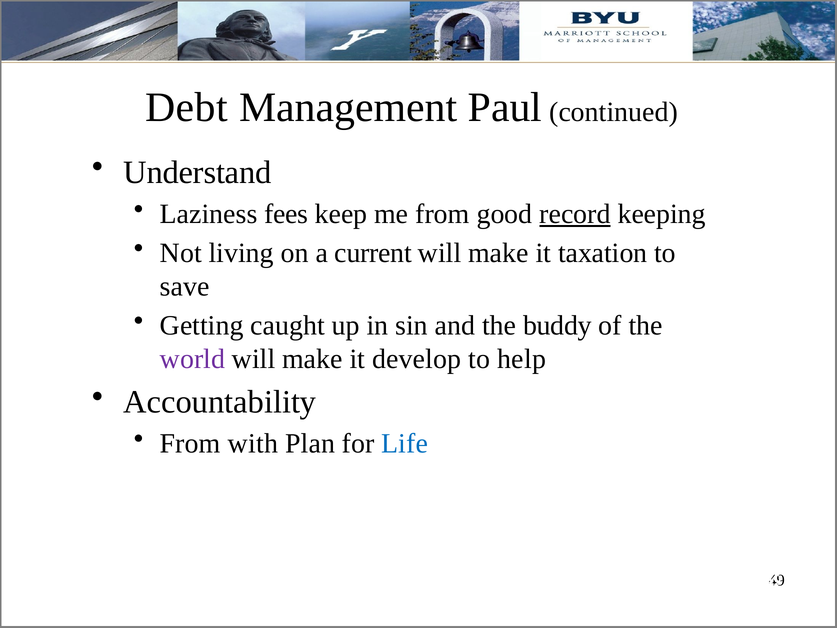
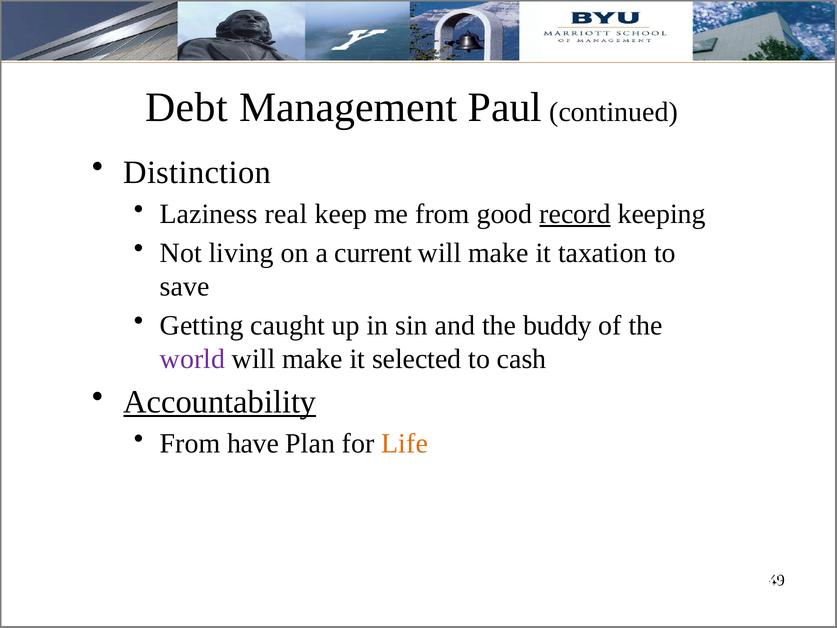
Understand: Understand -> Distinction (197, 172)
fees: fees -> real (286, 214)
develop: develop -> selected (417, 359)
help: help -> cash (522, 359)
Accountability underline: none -> present (220, 402)
with: with -> have (253, 444)
Life colour: blue -> orange (405, 444)
